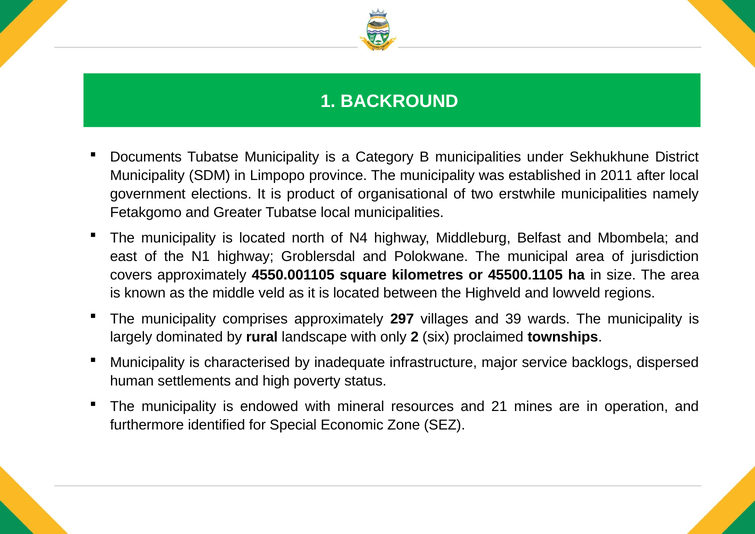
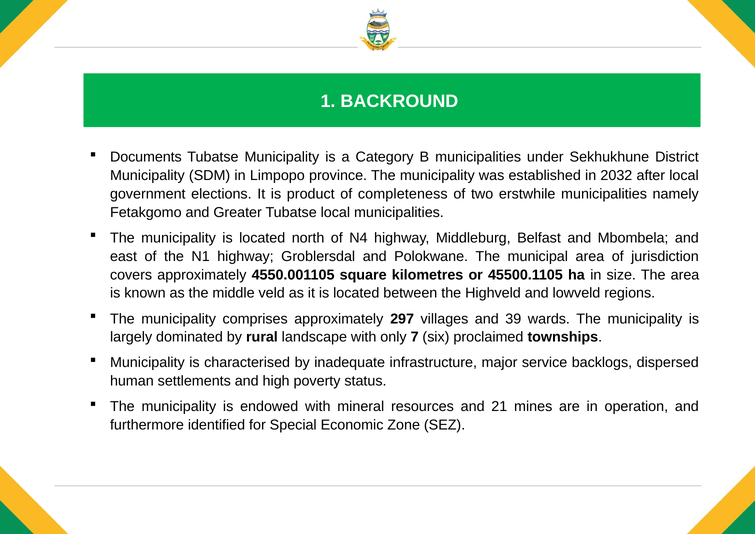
2011: 2011 -> 2032 (616, 176)
organisational: organisational -> completeness (403, 194)
2: 2 -> 7 (415, 337)
